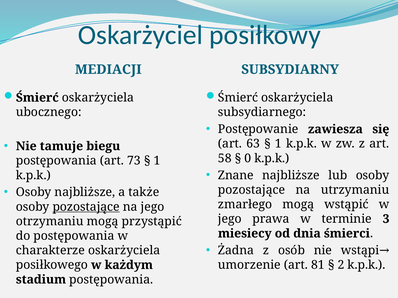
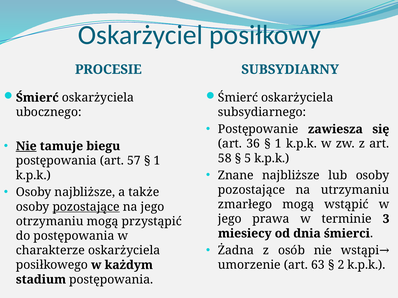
MEDIACJI: MEDIACJI -> PROCESIE (108, 70)
Nie underline: none -> present (26, 146)
63: 63 -> 36 (253, 144)
0: 0 -> 5 (248, 159)
73: 73 -> 57 (134, 161)
81: 81 -> 63 (318, 265)
